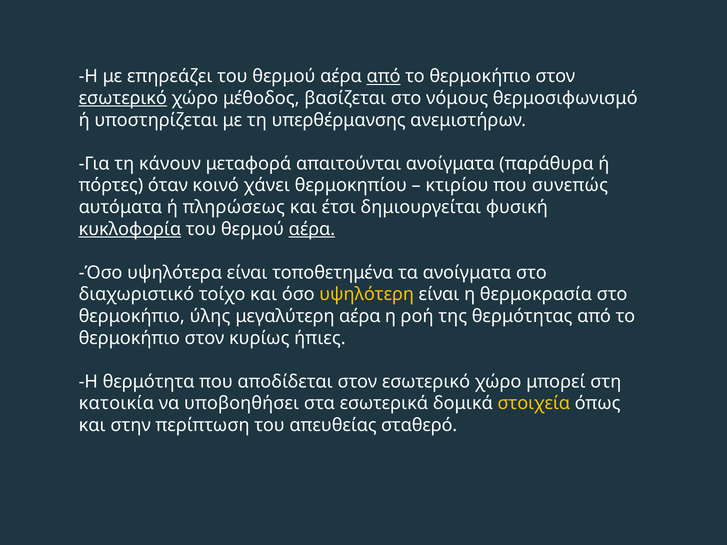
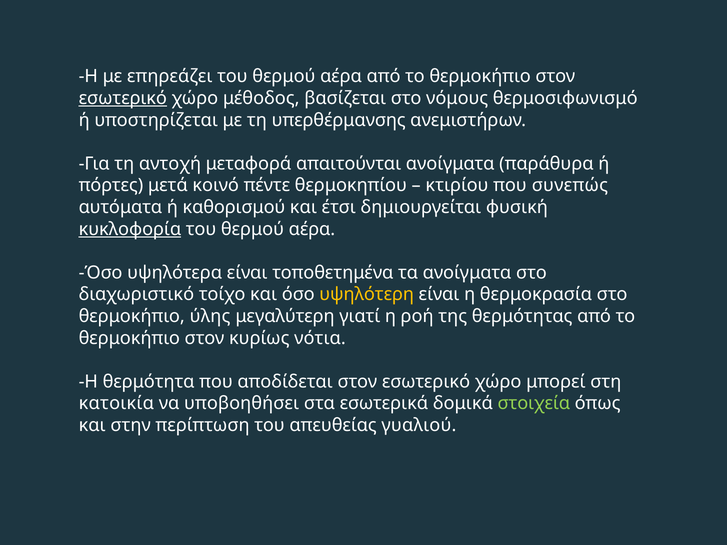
από underline: present -> none (384, 77)
κάνουν: κάνουν -> αντοχή (170, 164)
όταν: όταν -> μετά (168, 186)
χάνει: χάνει -> πέντε (267, 186)
πληρώσεως: πληρώσεως -> καθορισμού (234, 207)
αέρα underline: present -> none (312, 229)
μεγαλύτερη αέρα: αέρα -> γιατί (360, 316)
ήπιες: ήπιες -> νότια (320, 338)
στοιχεία colour: yellow -> light green (534, 404)
σταθερό: σταθερό -> γυαλιού (419, 425)
